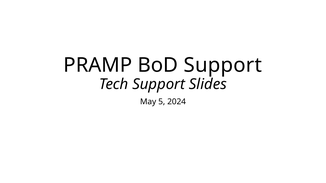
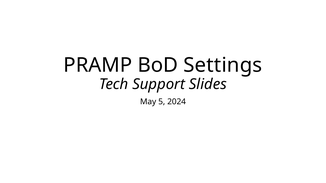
BoD Support: Support -> Settings (223, 65)
